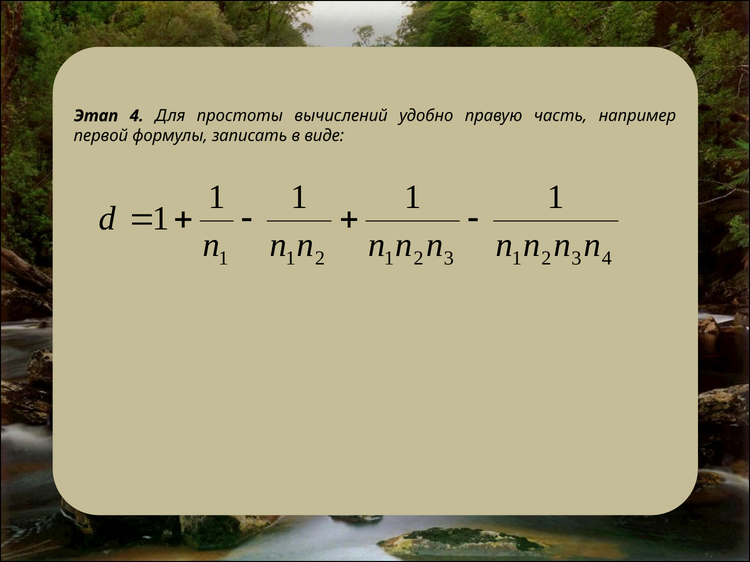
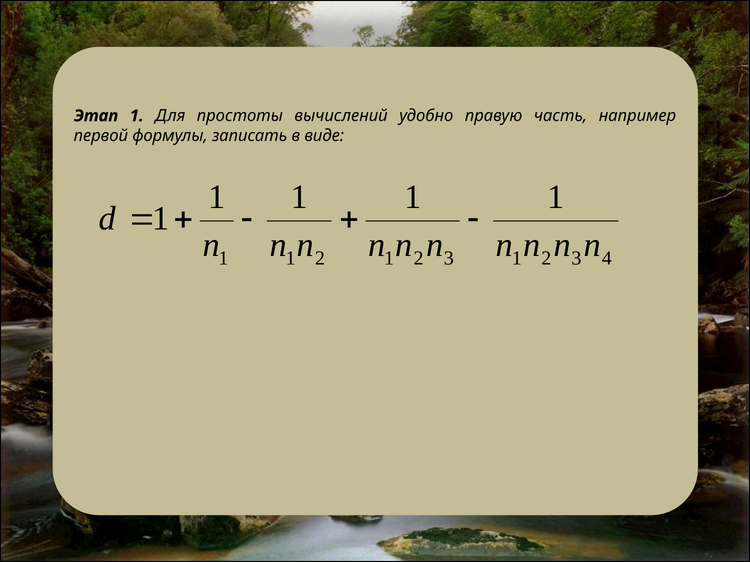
Этап 4: 4 -> 1 (137, 116)
